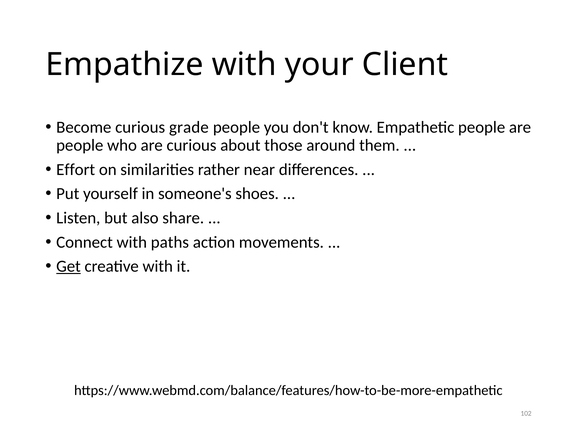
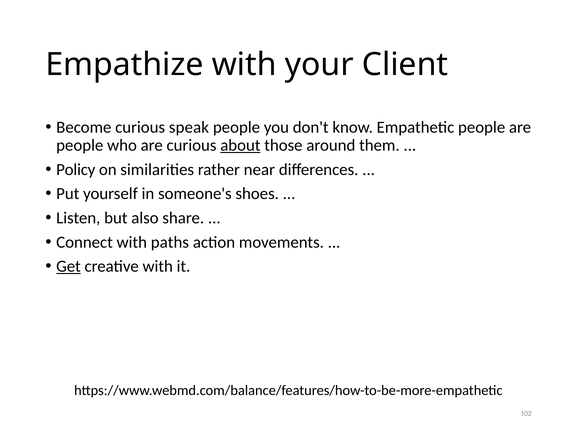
grade: grade -> speak (189, 127)
about underline: none -> present (240, 145)
Effort: Effort -> Policy (76, 169)
